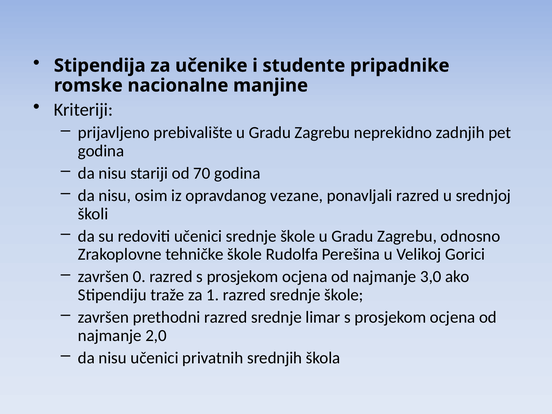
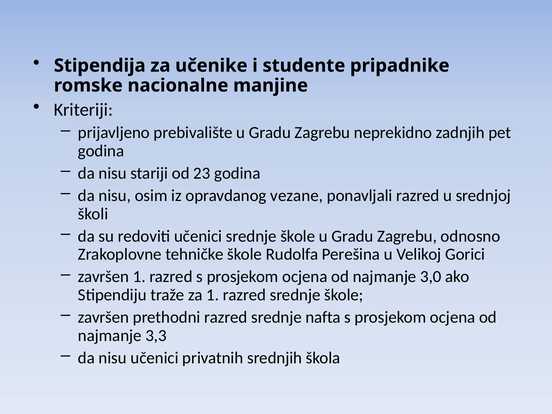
70: 70 -> 23 (202, 173)
završen 0: 0 -> 1 (139, 277)
limar: limar -> nafta (323, 317)
2,0: 2,0 -> 3,3 (156, 335)
